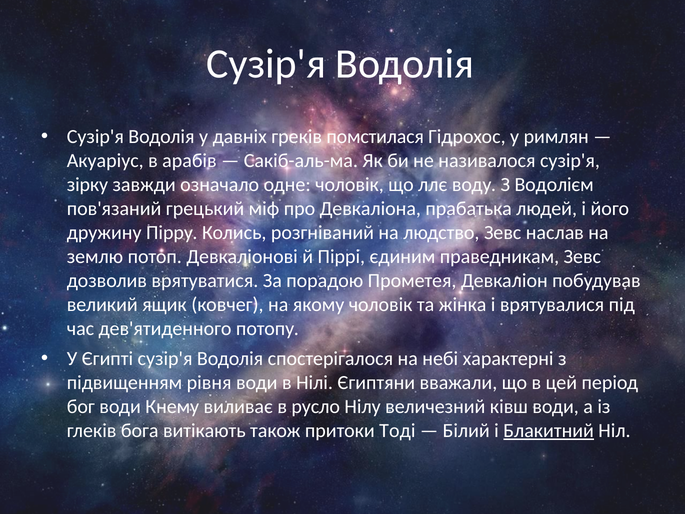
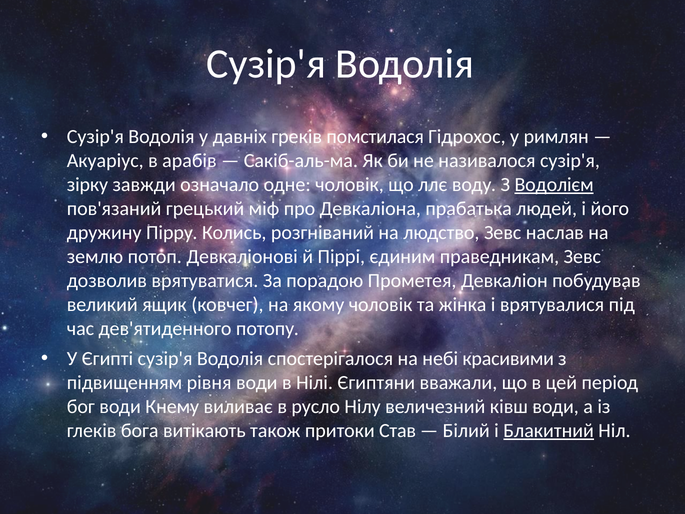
Водолієм underline: none -> present (554, 185)
характерні: характерні -> красивими (508, 359)
Тоді: Тоді -> Став (398, 430)
